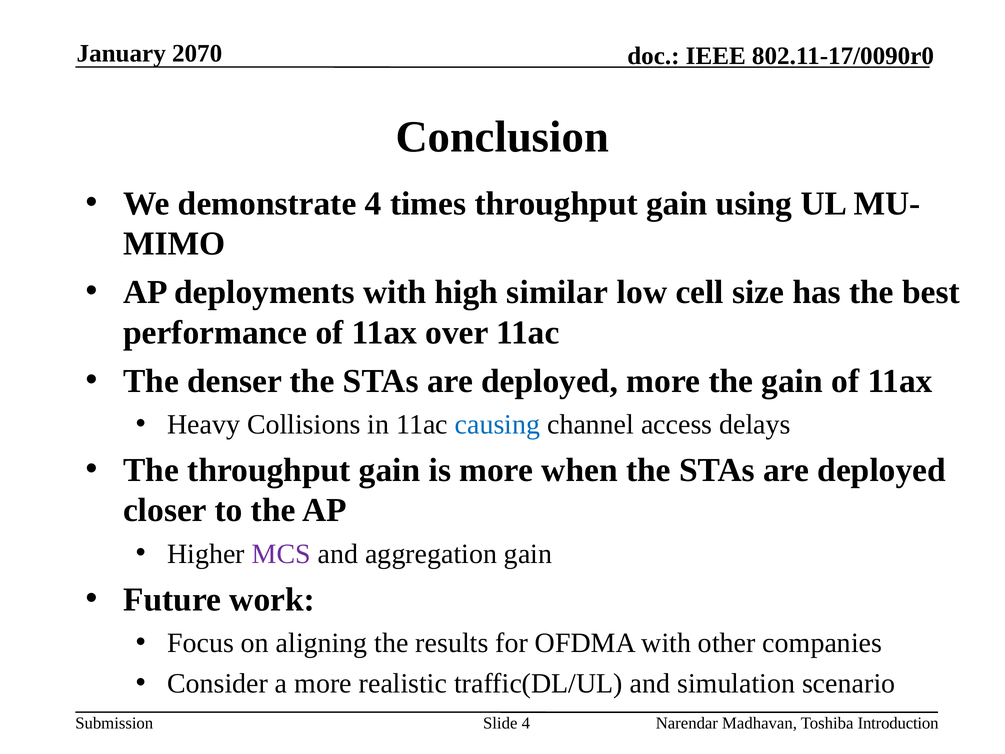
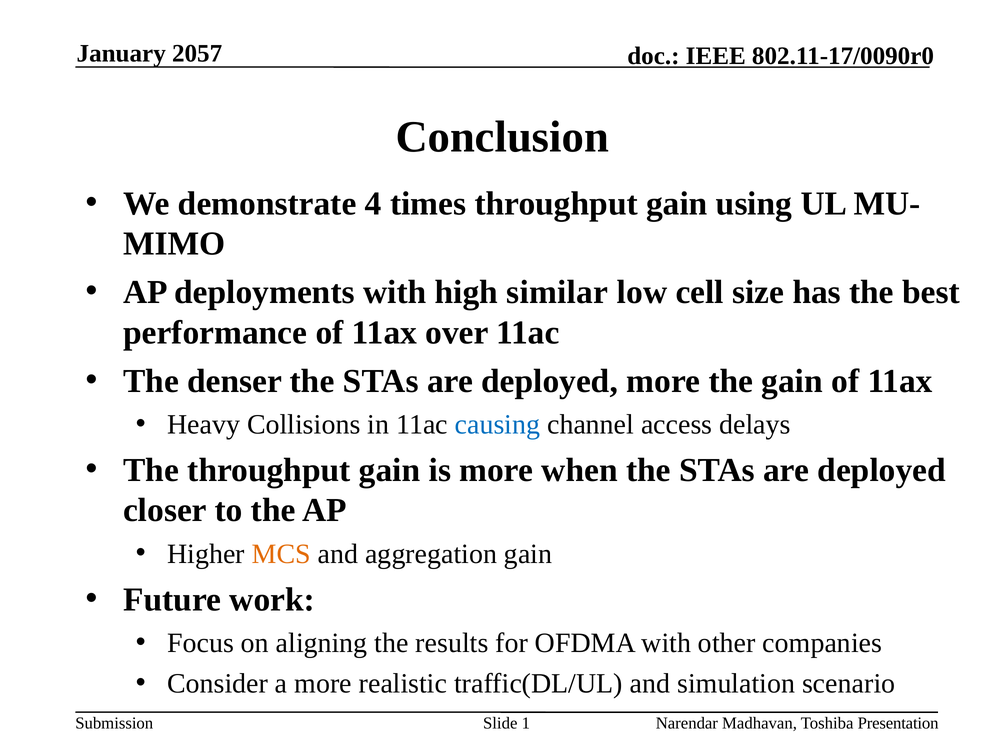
2070: 2070 -> 2057 (197, 53)
MCS colour: purple -> orange (281, 554)
Slide 4: 4 -> 1 (526, 723)
Introduction: Introduction -> Presentation (898, 723)
